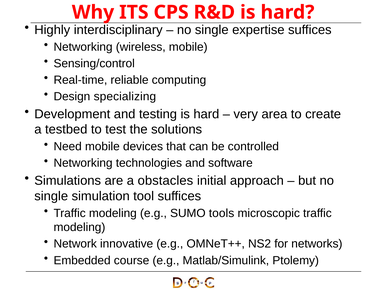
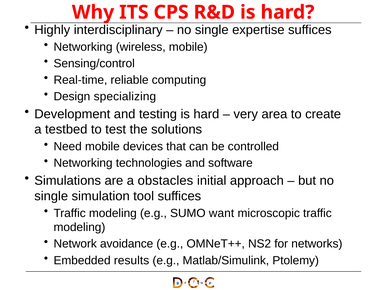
tools: tools -> want (222, 213)
innovative: innovative -> avoidance (127, 244)
course: course -> results (132, 261)
